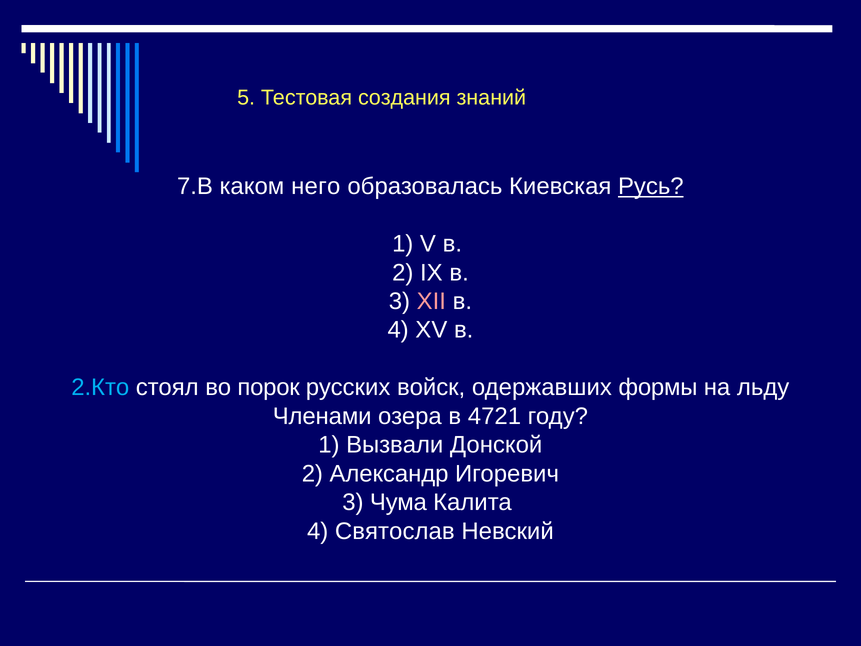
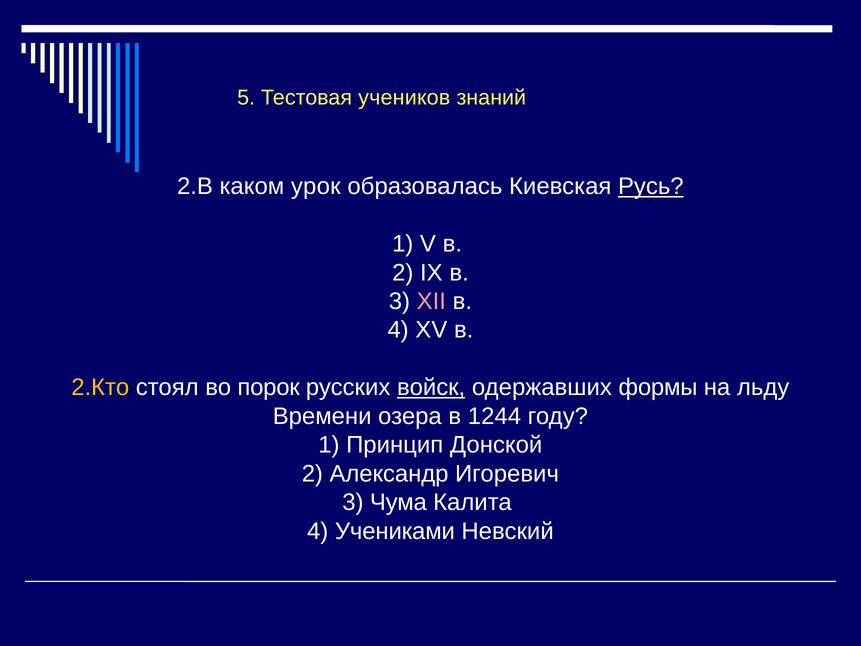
создания: создания -> учеников (404, 97)
7.В: 7.В -> 2.В (195, 186)
него: него -> урок (316, 186)
2.Кто colour: light blue -> yellow (100, 387)
войск underline: none -> present (431, 387)
Членами: Членами -> Времени (322, 416)
4721: 4721 -> 1244 (494, 416)
Вызвали: Вызвали -> Принцип (395, 445)
Святослав: Святослав -> Учениками (395, 531)
